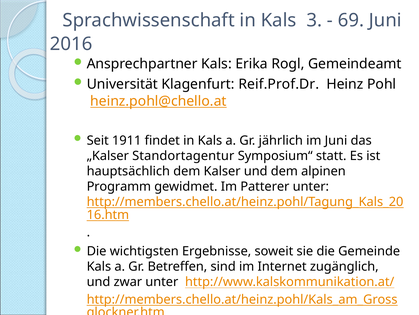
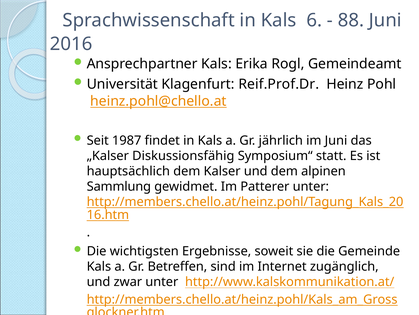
3: 3 -> 6 (314, 20)
69: 69 -> 88 (351, 20)
1911: 1911 -> 1987 (127, 140)
Standortagentur: Standortagentur -> Diskussionsfähig (183, 155)
Programm: Programm -> Sammlung (119, 186)
